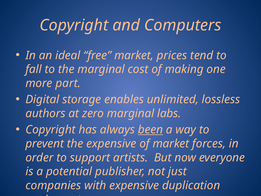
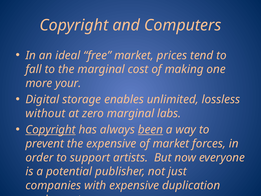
part: part -> your (68, 83)
authors: authors -> without (45, 113)
Copyright underline: none -> present (51, 130)
